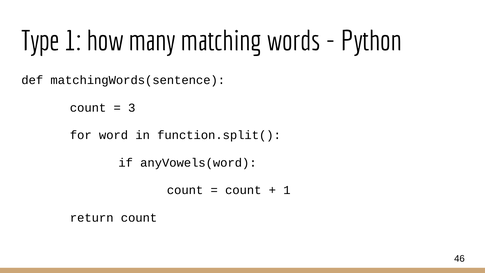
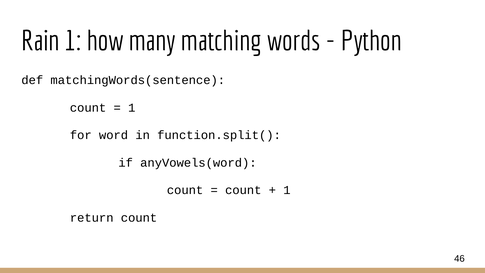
Type: Type -> Rain (40, 41)
3: 3 -> 1 (132, 108)
